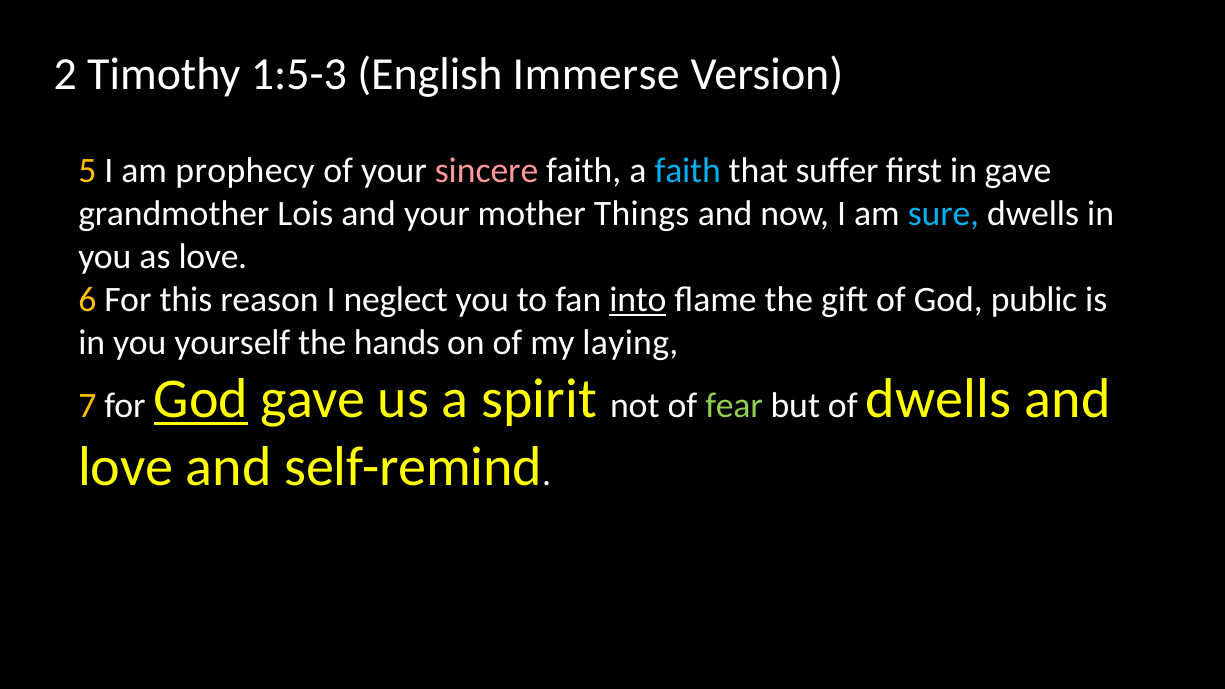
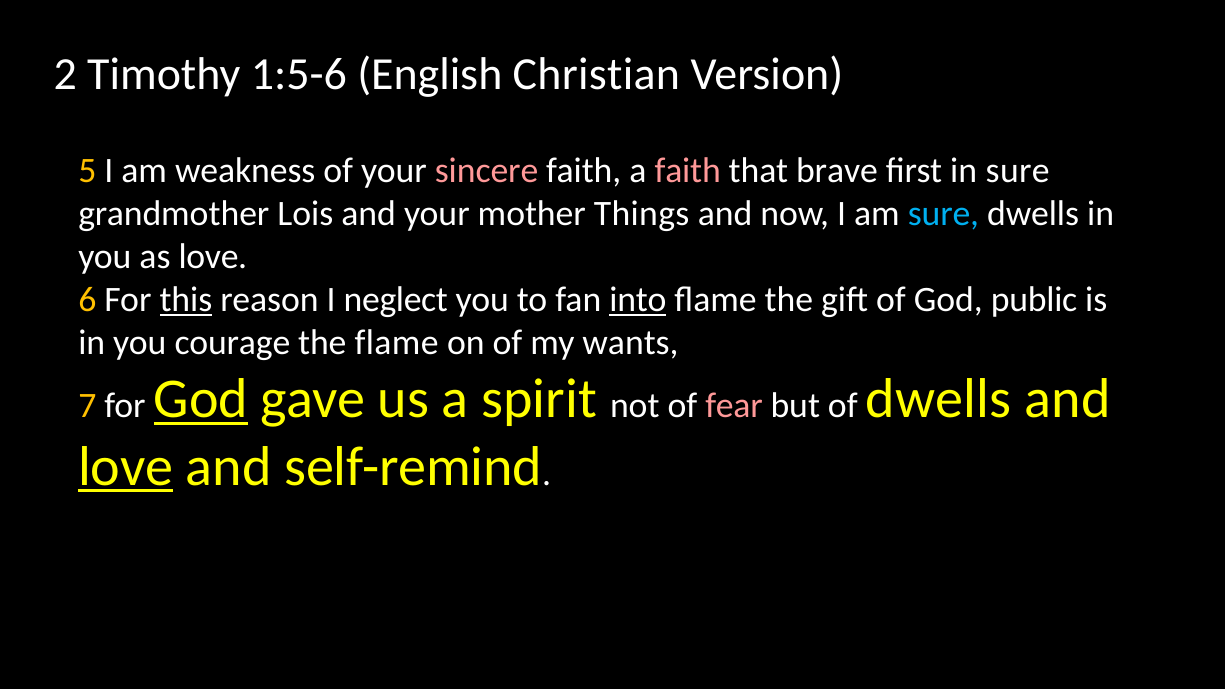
1:5-3: 1:5-3 -> 1:5-6 (299, 75)
Immerse: Immerse -> Christian (596, 75)
prophecy: prophecy -> weakness (245, 171)
faith colour: light blue -> pink (688, 171)
suffer: suffer -> brave (837, 171)
in gave: gave -> sure (1018, 171)
this underline: none -> present (186, 300)
yourself: yourself -> courage (232, 343)
the hands: hands -> flame (397, 343)
laying: laying -> wants (631, 343)
fear colour: light green -> pink (734, 406)
love underline: none -> present (126, 467)
